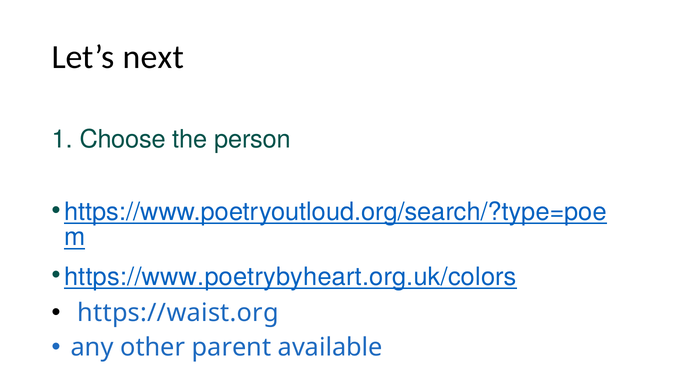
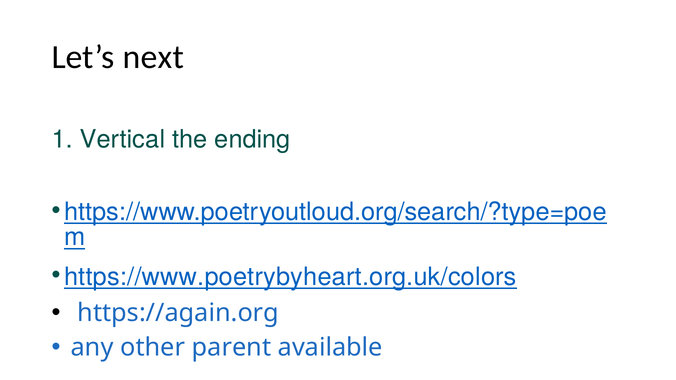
Choose: Choose -> Vertical (122, 140)
person: person -> ending (252, 140)
https://waist.org: https://waist.org -> https://again.org (178, 313)
